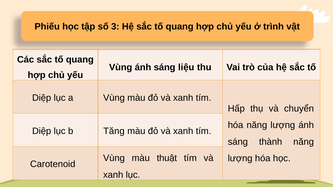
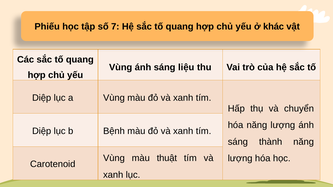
3: 3 -> 7 (115, 27)
trình: trình -> khác (274, 27)
Tăng: Tăng -> Bệnh (114, 131)
